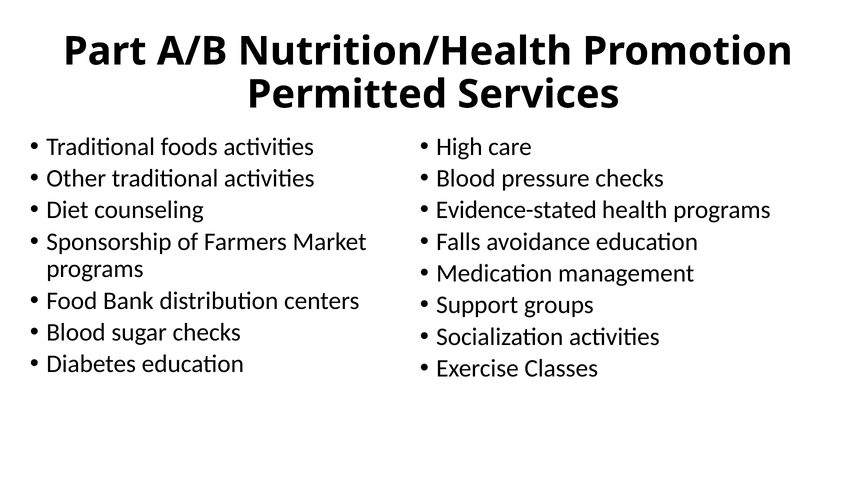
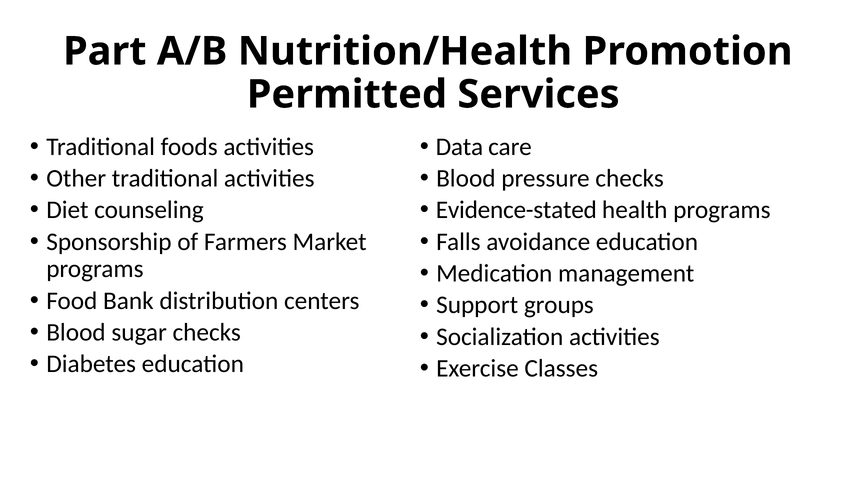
High: High -> Data (459, 147)
